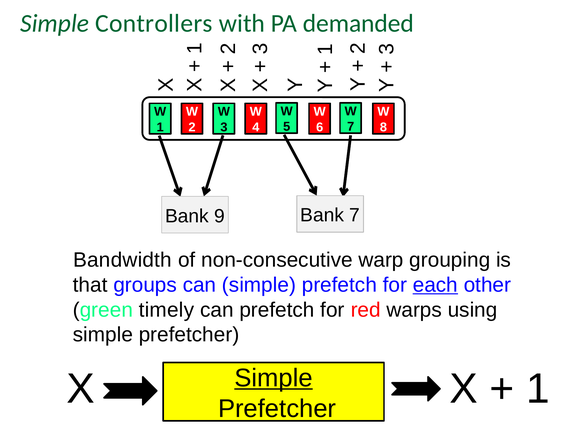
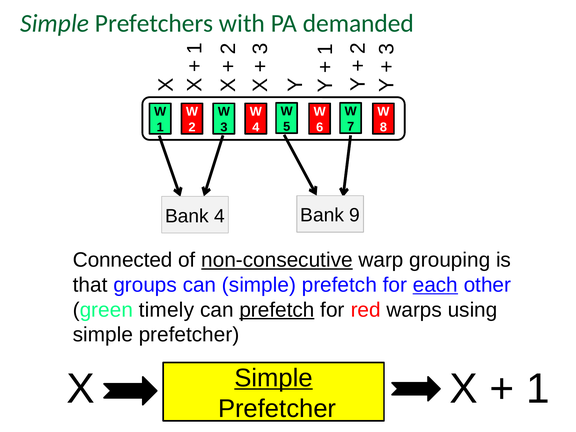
Controllers: Controllers -> Prefetchers (154, 23)
Bank 9: 9 -> 4 (219, 216)
Bank 7: 7 -> 9 (355, 215)
Bandwidth: Bandwidth -> Connected (123, 260)
non-consecutive underline: none -> present (277, 260)
prefetch underline: none -> present (277, 310)
